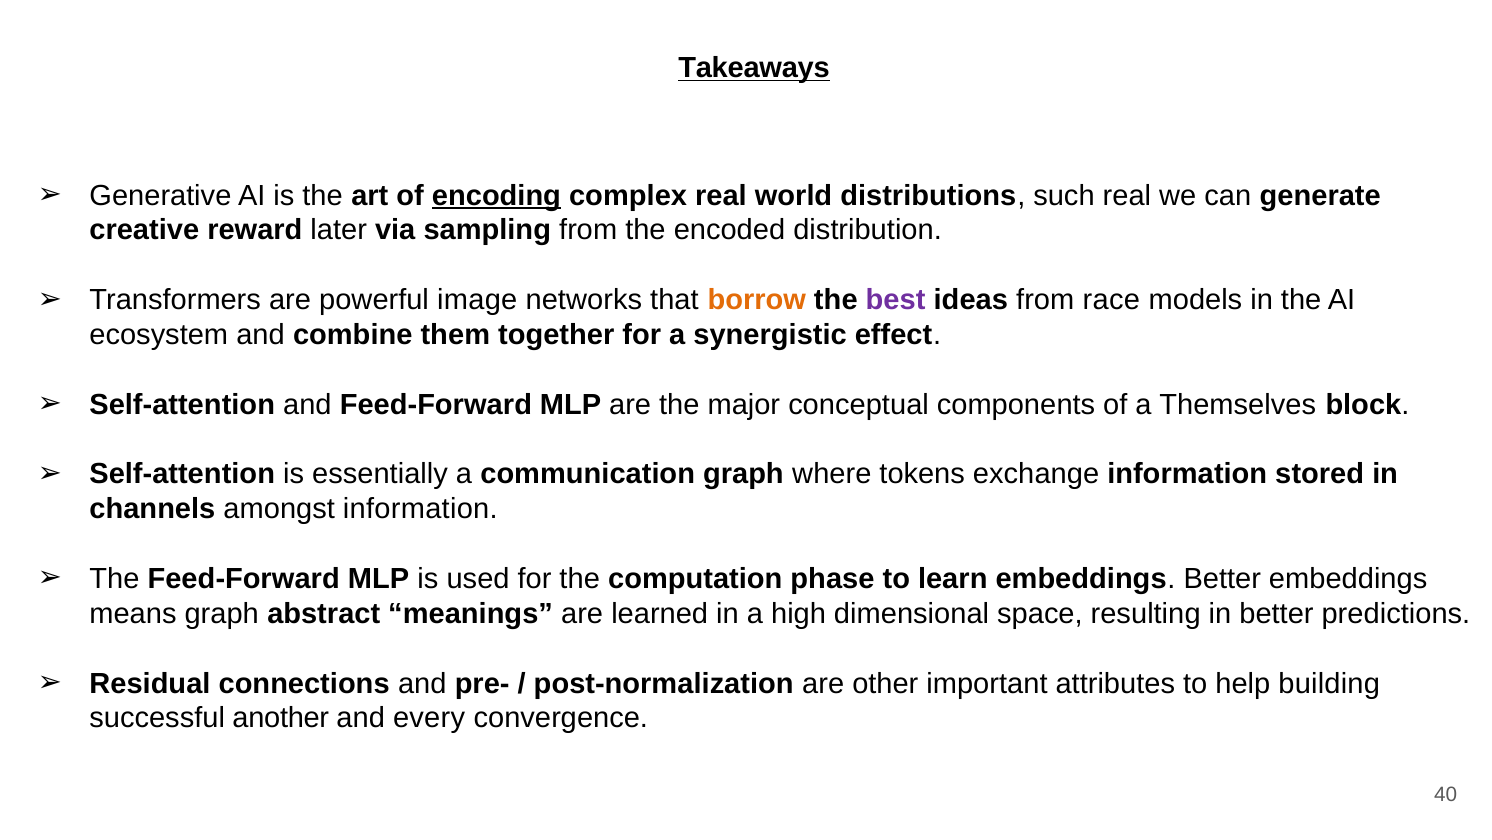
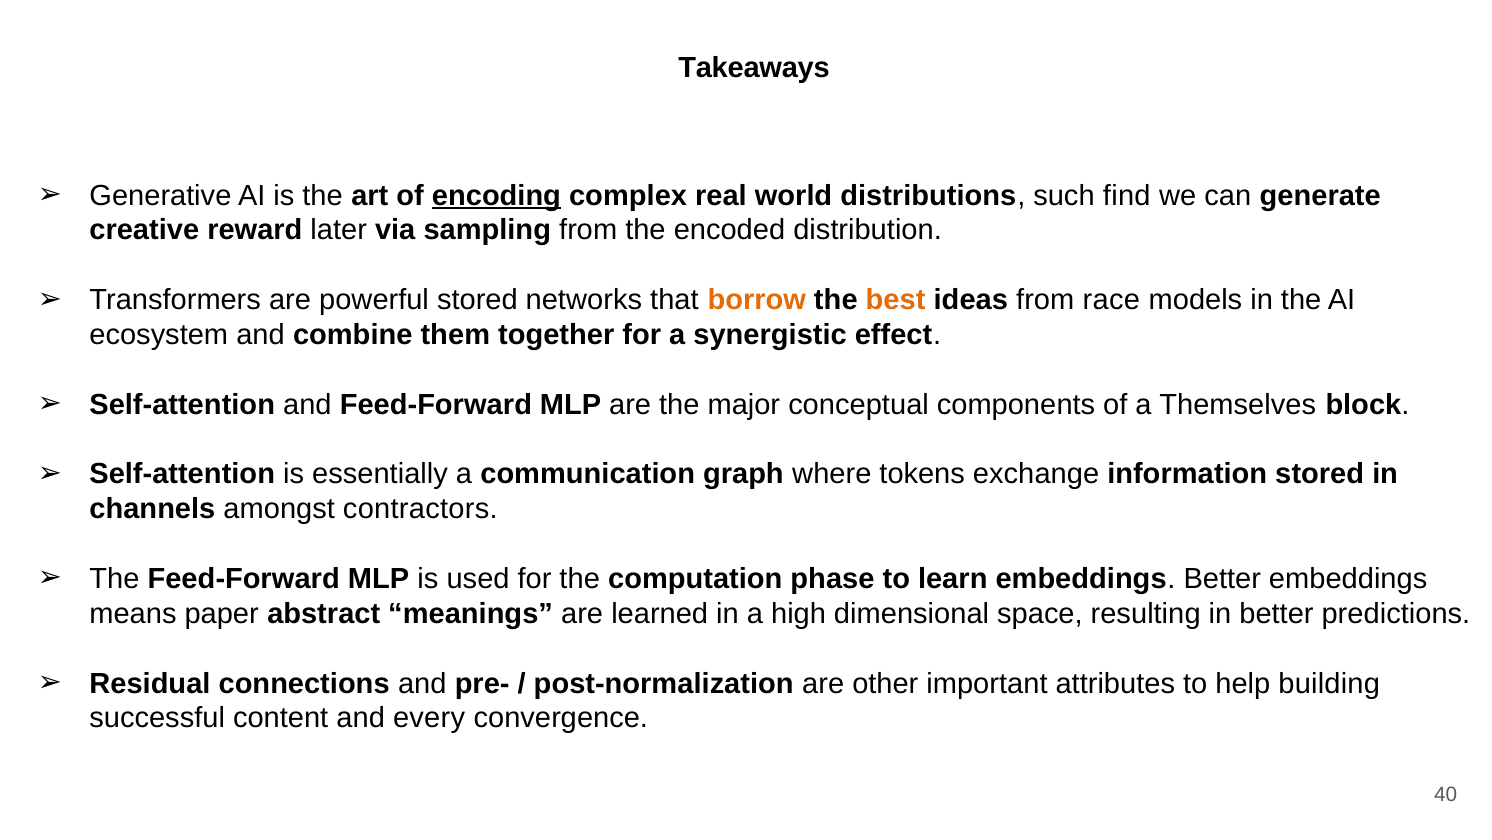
Takeaways underline: present -> none (754, 68)
such real: real -> find (1127, 195)
powerful image: image -> stored (477, 300)
best colour: purple -> orange (896, 300)
amongst information: information -> contractors (420, 509)
means graph: graph -> paper (222, 613)
another: another -> content (281, 718)
